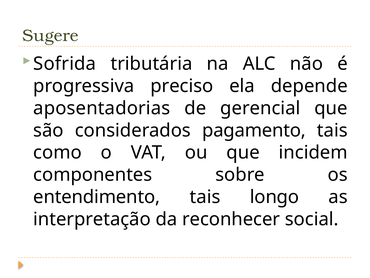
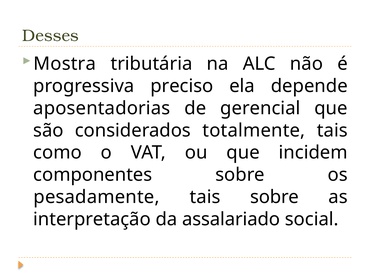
Sugere: Sugere -> Desses (50, 36)
Sofrida: Sofrida -> Mostra (65, 64)
pagamento: pagamento -> totalmente (254, 130)
entendimento: entendimento -> pesadamente (96, 197)
tais longo: longo -> sobre (275, 197)
reconhecer: reconhecer -> assalariado (231, 219)
